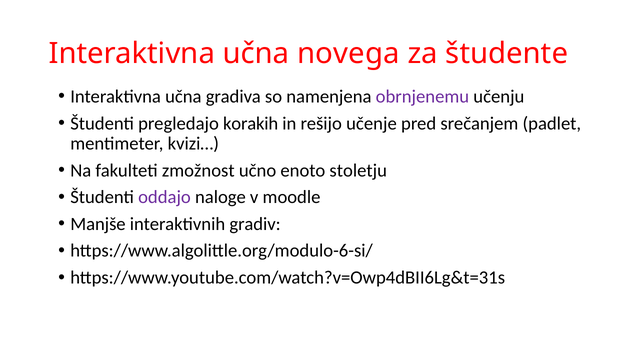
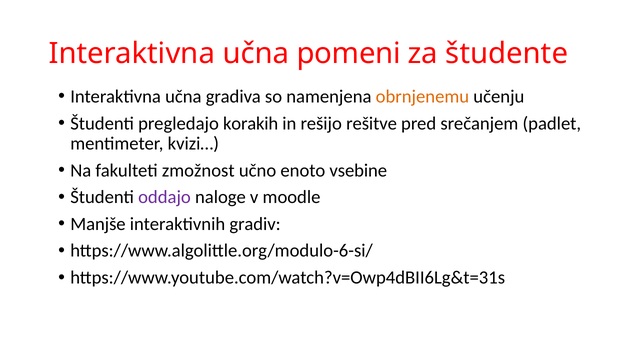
novega: novega -> pomeni (349, 54)
obrnjenemu colour: purple -> orange (422, 97)
učenje: učenje -> rešitve (372, 123)
stoletju: stoletju -> vsebine (358, 170)
